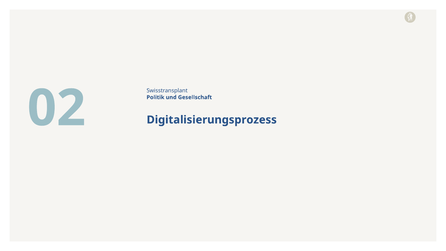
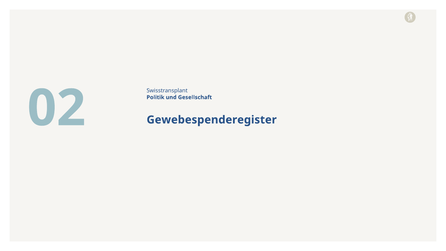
Digitalisierungsprozess: Digitalisierungsprozess -> Gewebespenderegister (212, 120)
